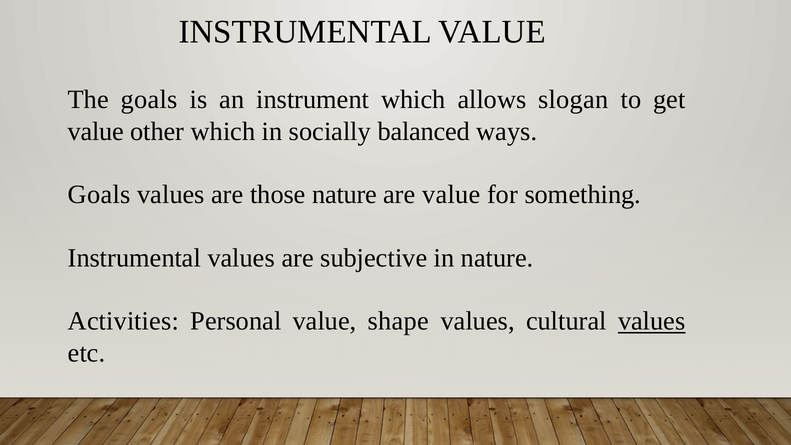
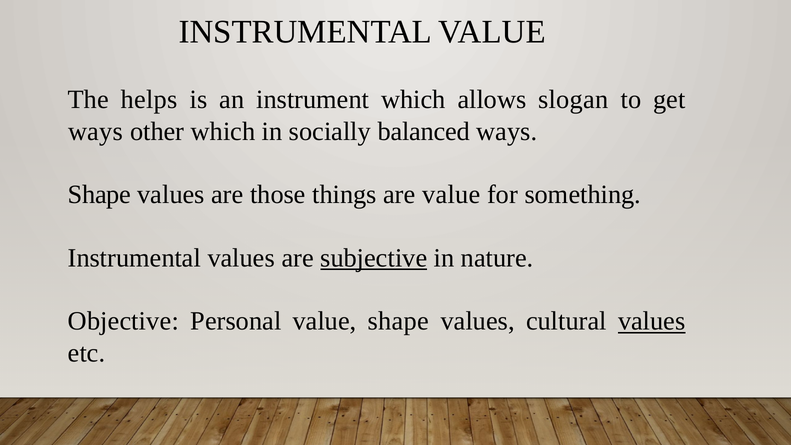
The goals: goals -> helps (149, 100)
value: value -> ways (96, 131)
Goals: Goals -> Shape (99, 195)
those nature: nature -> things (345, 195)
subjective underline: none -> present (374, 258)
Activities: Activities -> Objective (123, 321)
